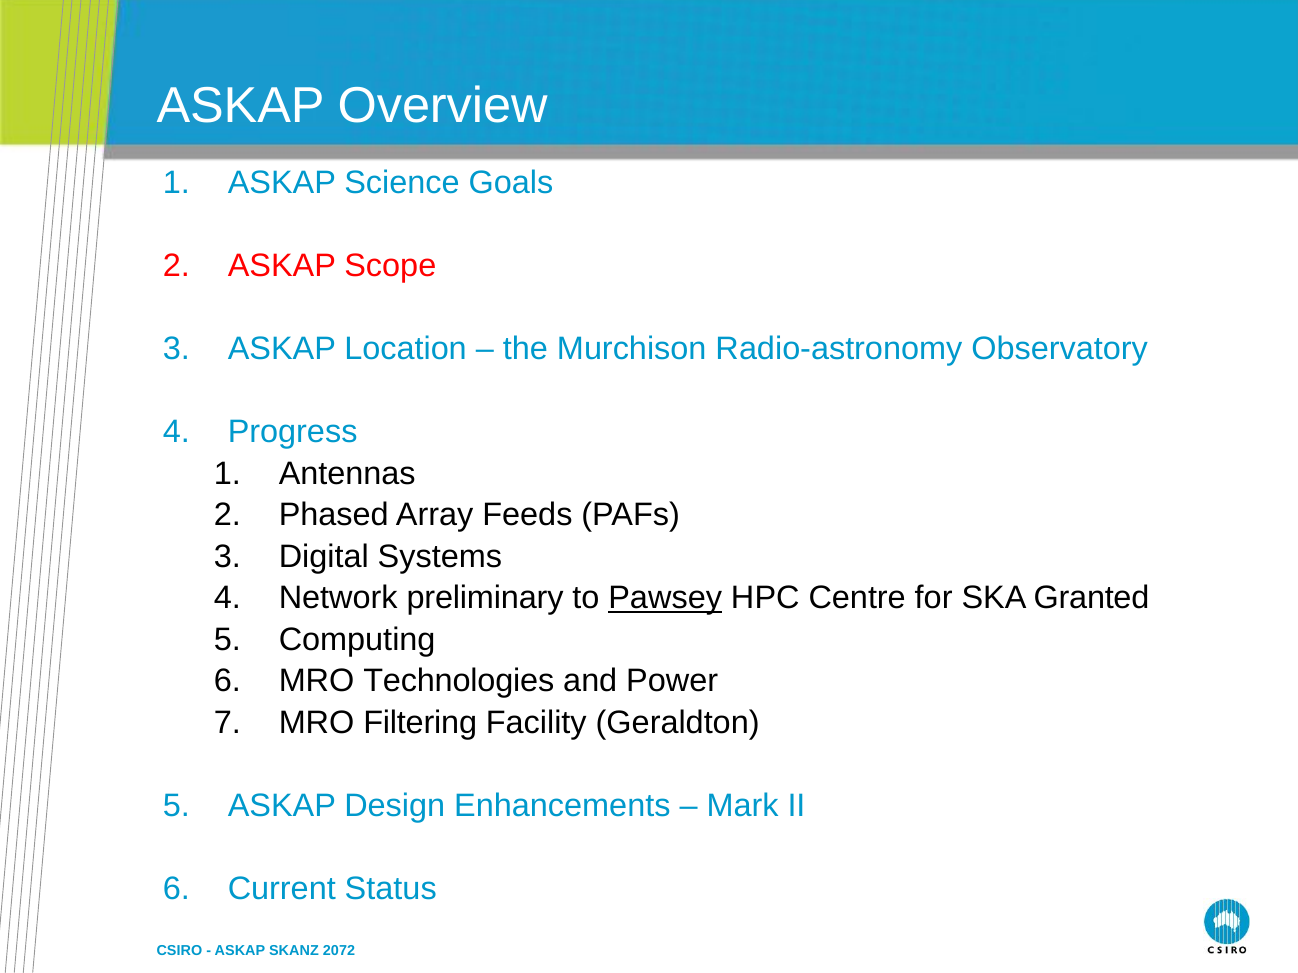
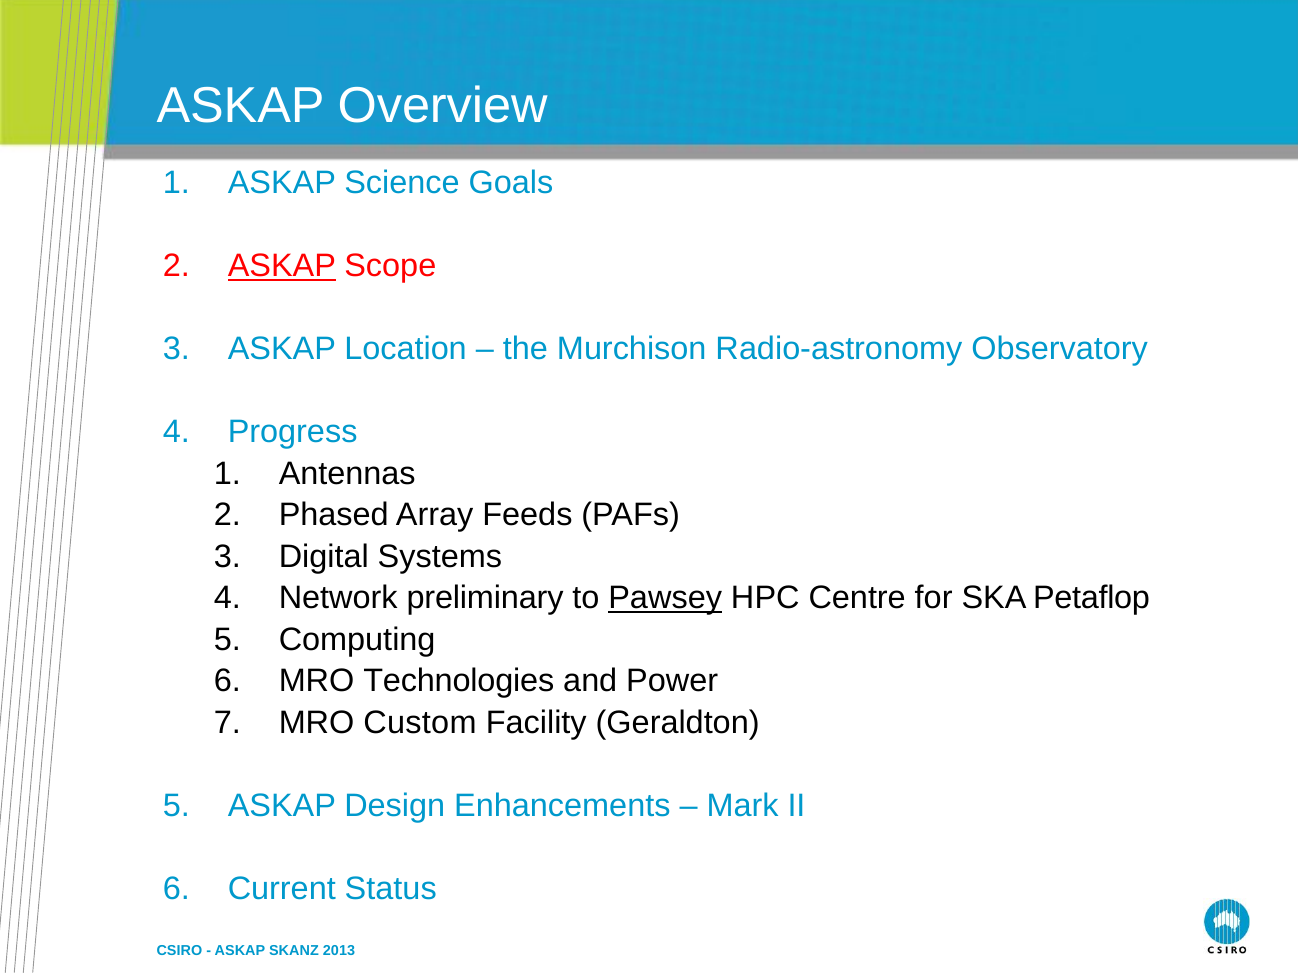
ASKAP underline: none -> present (282, 266)
Granted: Granted -> Petaflop (1092, 598)
Filtering: Filtering -> Custom (420, 723)
2072: 2072 -> 2013 (339, 951)
